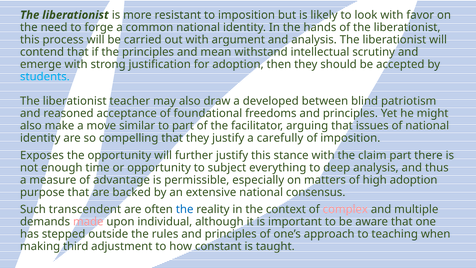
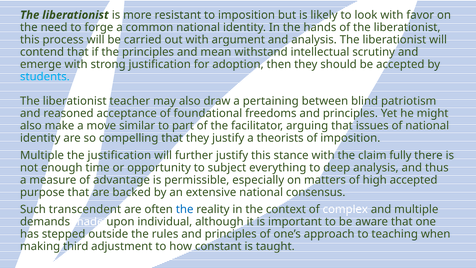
developed: developed -> pertaining (271, 101)
carefully: carefully -> theorists (280, 138)
Exposes: Exposes -> Multiple (42, 155)
the opportunity: opportunity -> justification (119, 155)
claim part: part -> fully (400, 155)
high adoption: adoption -> accepted (414, 180)
complex colour: pink -> white (345, 209)
made colour: pink -> white (88, 222)
